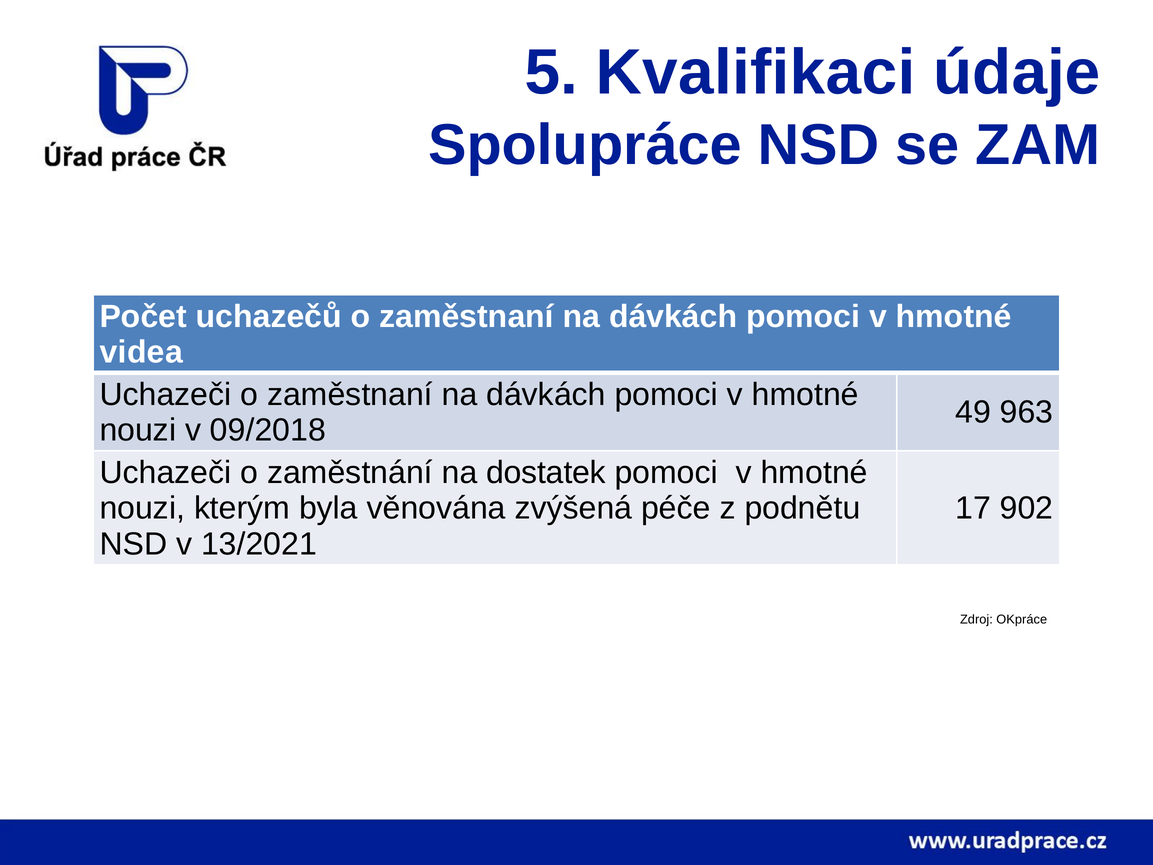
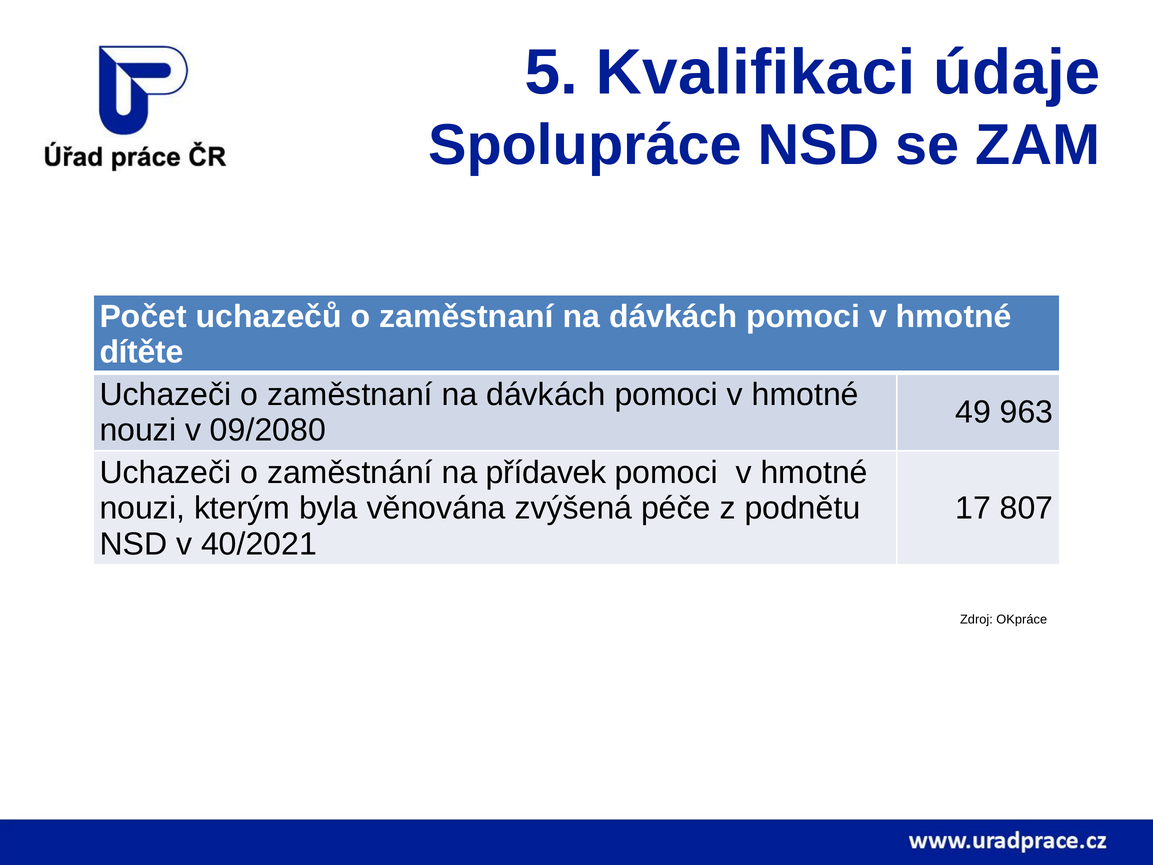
videa: videa -> dítěte (142, 352)
09/2018: 09/2018 -> 09/2080 (268, 430)
dostatek: dostatek -> přídavek (546, 472)
902: 902 -> 807 (1027, 508)
13/2021: 13/2021 -> 40/2021 (259, 544)
